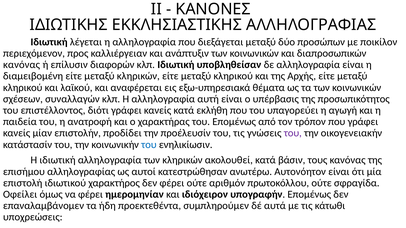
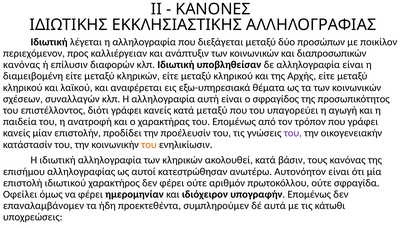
υπέρβασις: υπέρβασις -> σφραγίδος (276, 99)
κατά εκλήθη: εκλήθη -> μεταξύ (212, 111)
του colour: blue -> orange (149, 145)
